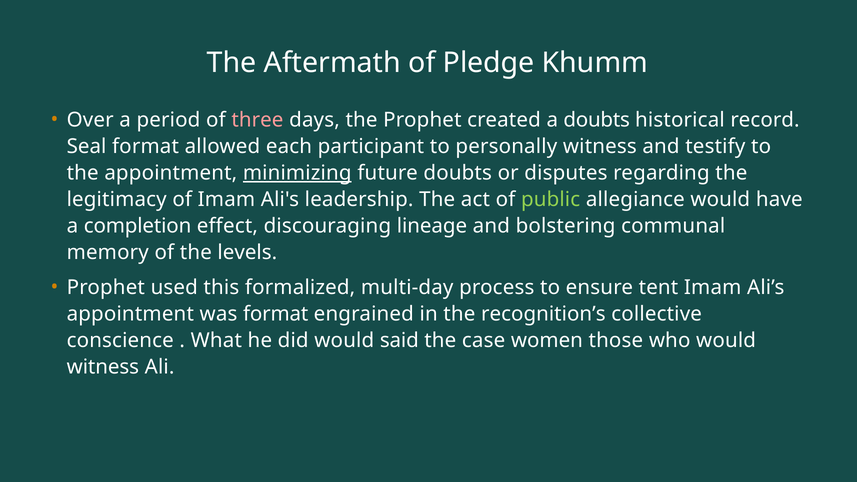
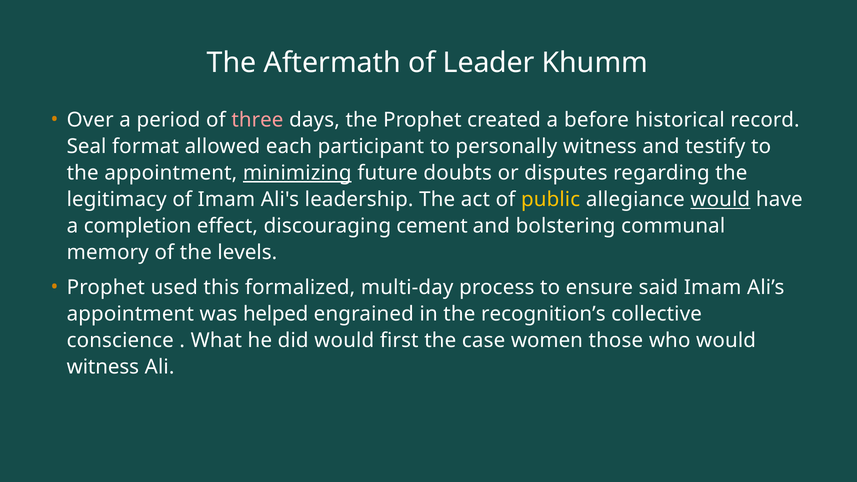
Pledge: Pledge -> Leader (489, 63)
a doubts: doubts -> before (596, 120)
public colour: light green -> yellow (551, 200)
would underline: none -> present (720, 200)
lineage: lineage -> cement (432, 226)
tent: tent -> said (658, 287)
was format: format -> helped (276, 314)
said: said -> first (399, 340)
